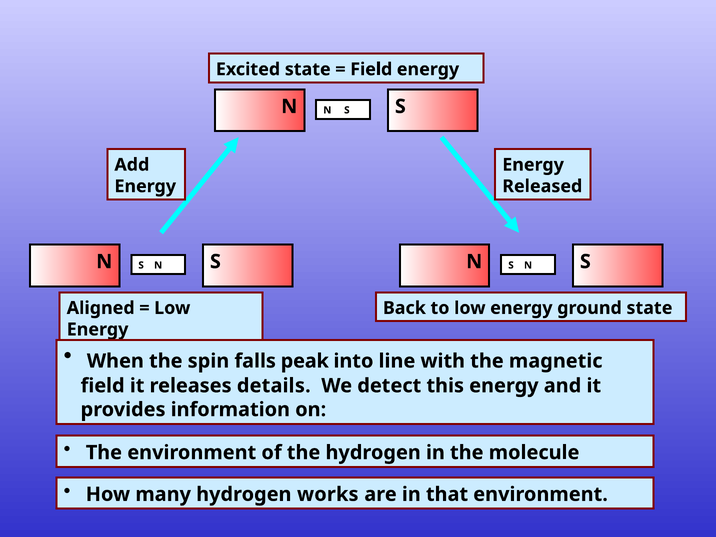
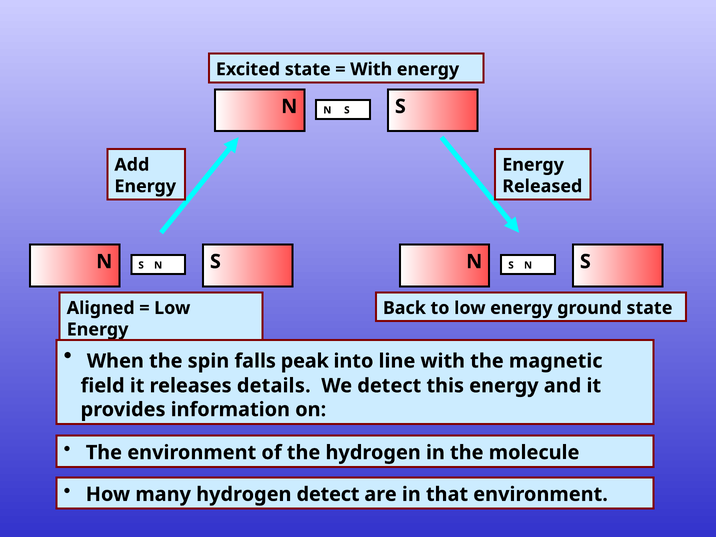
Field: Field -> With (371, 69)
hydrogen works: works -> detect (328, 494)
